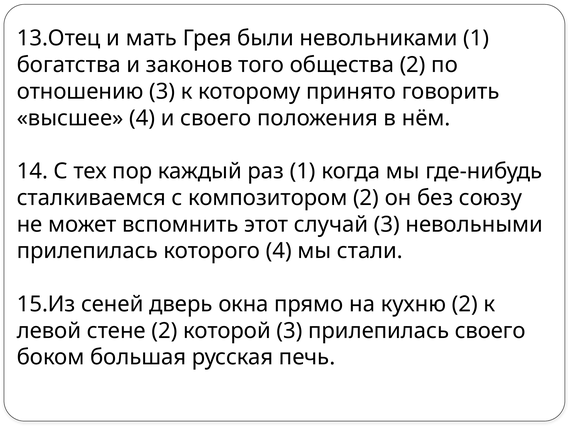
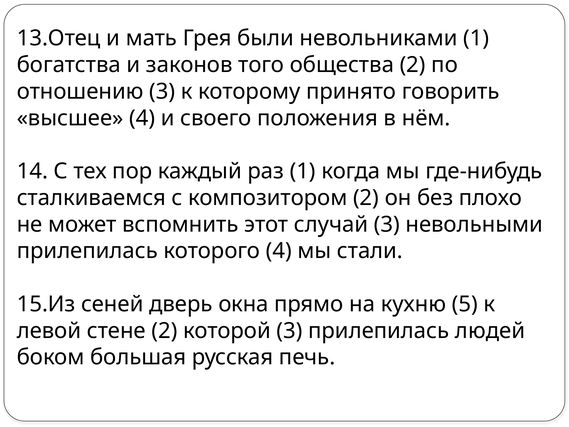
союзу: союзу -> плохо (490, 198)
кухню 2: 2 -> 5 (465, 304)
прилепилась своего: своего -> людей (490, 331)
